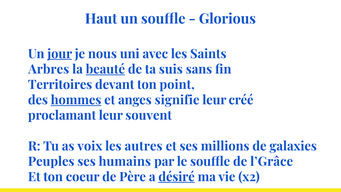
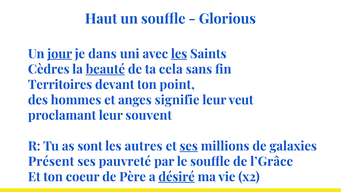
nous: nous -> dans (102, 54)
les underline: none -> present (179, 54)
Arbres: Arbres -> Cèdres (49, 69)
suis: suis -> cela (171, 69)
hommes underline: present -> none (76, 100)
créé: créé -> veut (241, 100)
voix: voix -> sont (90, 146)
ses underline: none -> present (189, 146)
Peuples: Peuples -> Présent (51, 161)
humains: humains -> pauvreté (125, 161)
